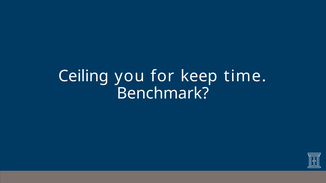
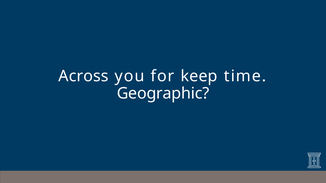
Ceiling: Ceiling -> Across (83, 76)
Benchmark: Benchmark -> Geographic (163, 93)
